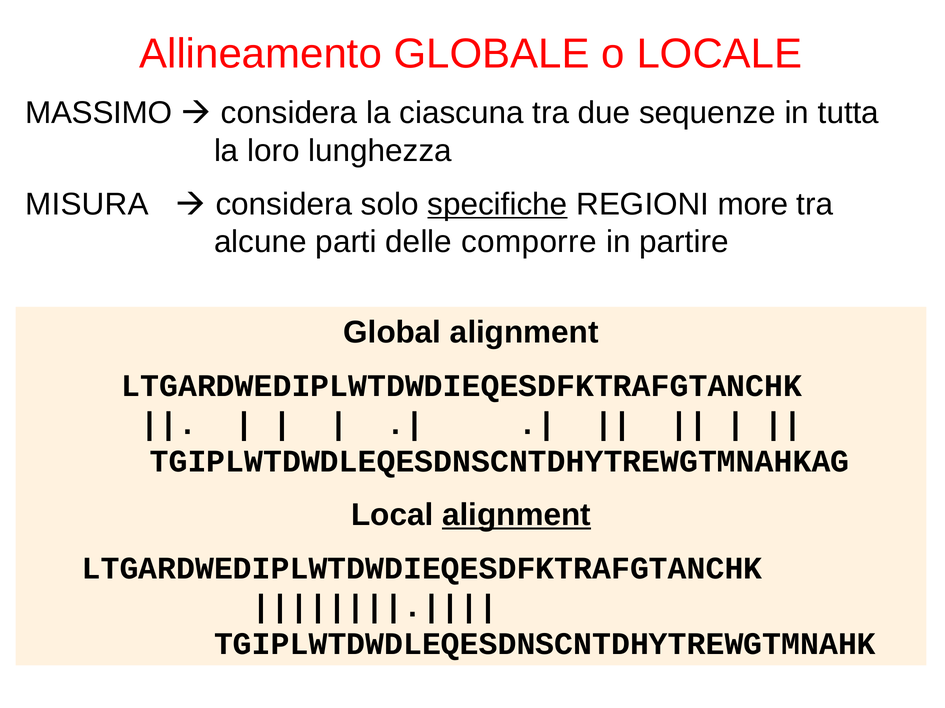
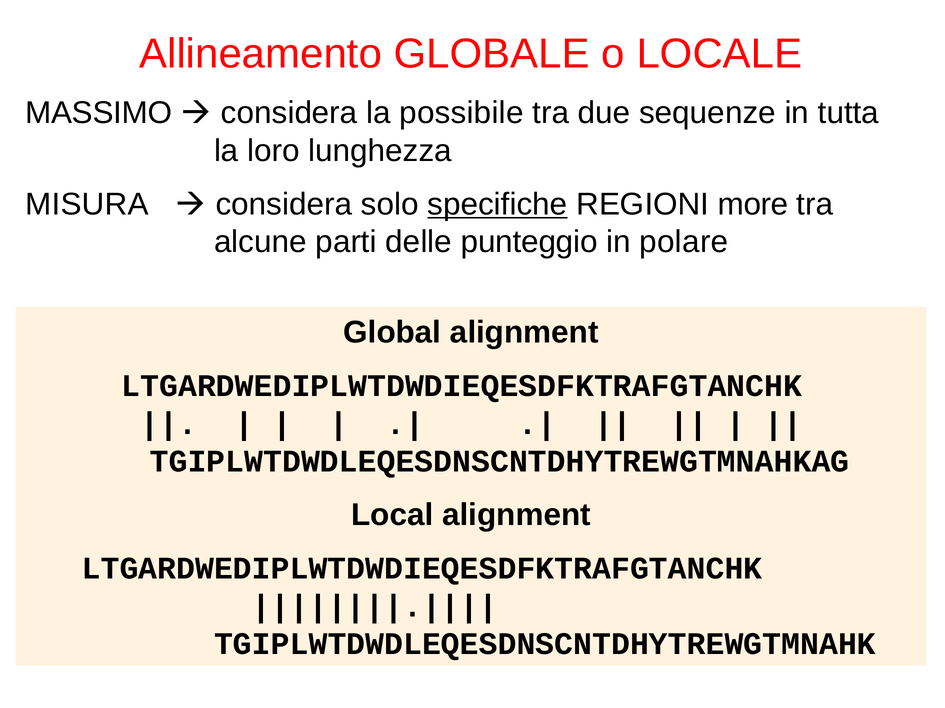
ciascuna: ciascuna -> possibile (462, 113)
comporre: comporre -> punteggio (529, 242)
partire: partire -> polare (684, 242)
alignment underline: present -> none (516, 516)
